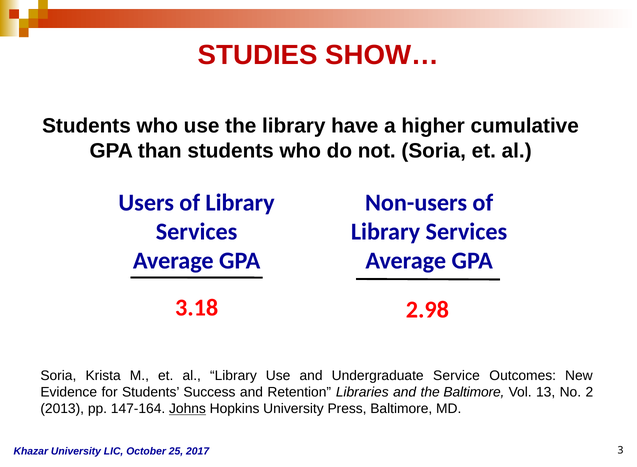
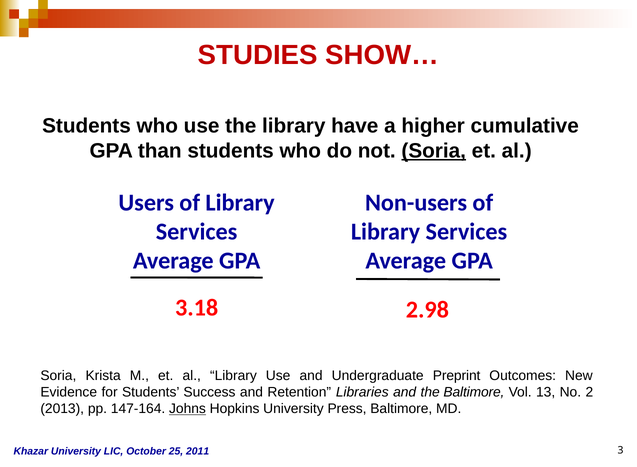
Soria underline: none -> present (434, 151)
Service: Service -> Preprint (457, 375)
2017: 2017 -> 2011 (198, 451)
